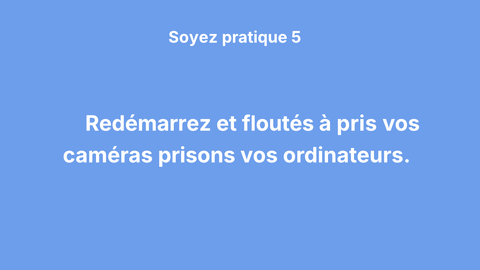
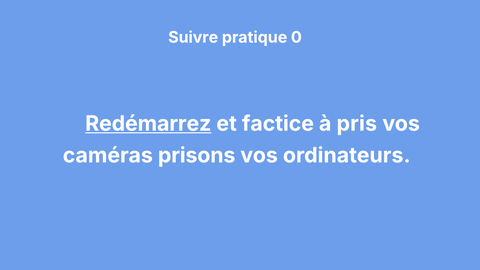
Soyez: Soyez -> Suivre (193, 37)
5: 5 -> 0 (296, 37)
Redémarrez underline: none -> present (148, 124)
floutés: floutés -> factice (278, 124)
